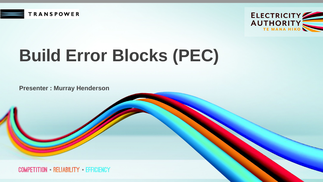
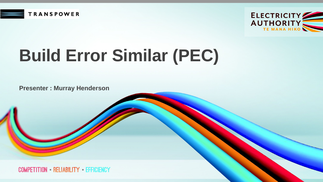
Blocks: Blocks -> Similar (140, 56)
